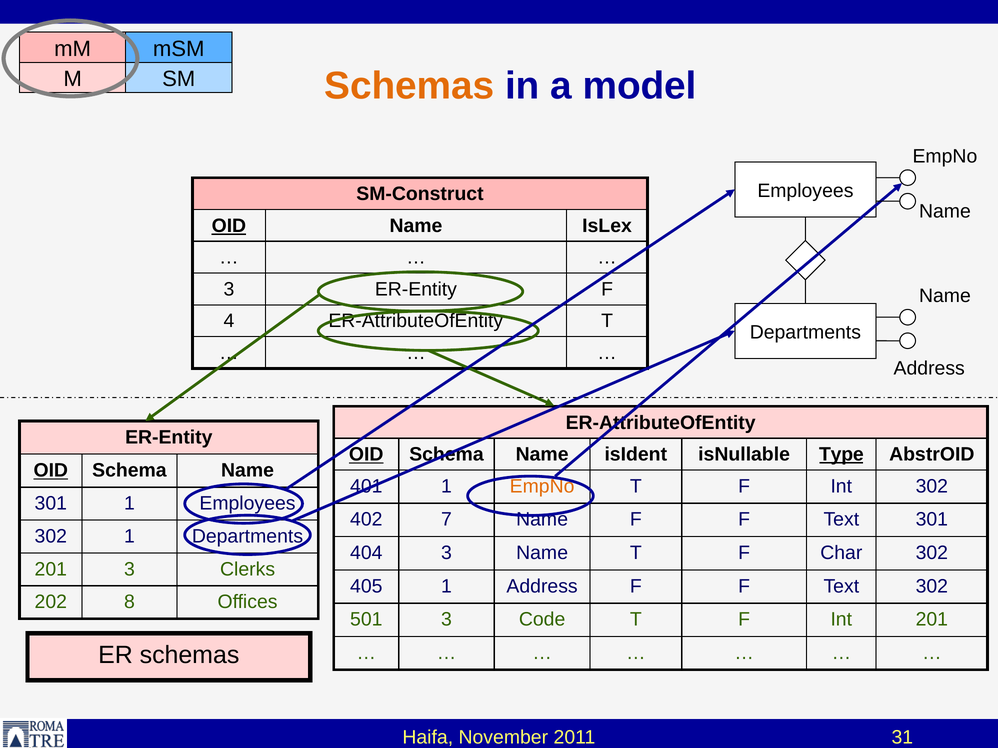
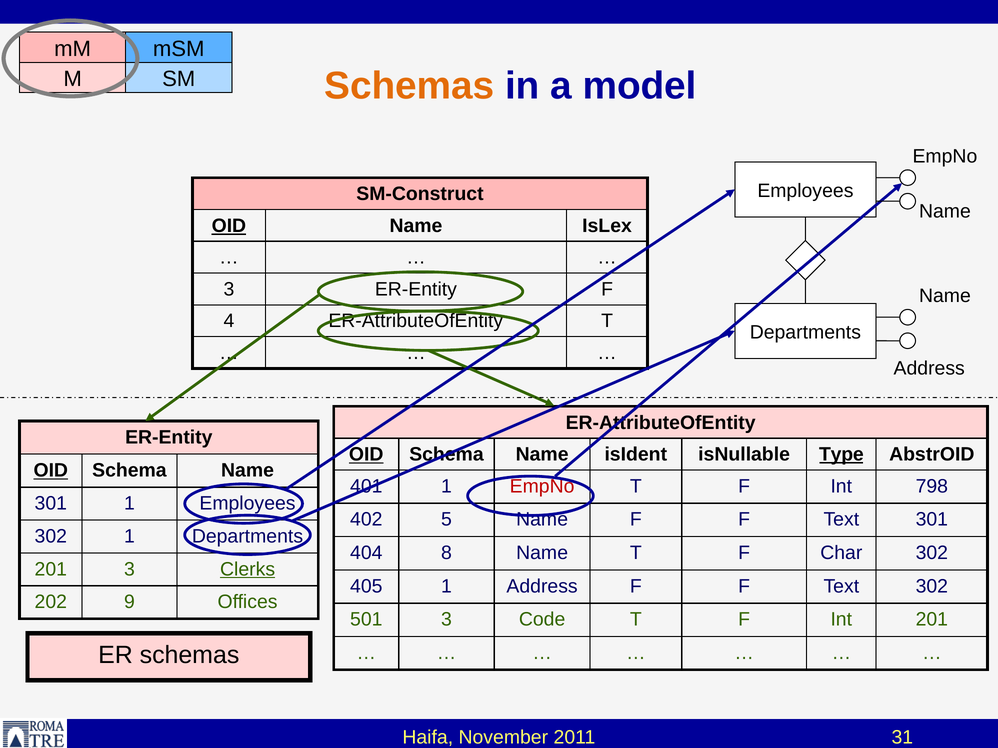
EmpNo colour: orange -> red (542, 487)
Int 302: 302 -> 798 (932, 487)
7: 7 -> 5 (447, 520)
404 3: 3 -> 8 (447, 553)
Clerks underline: none -> present (248, 570)
8: 8 -> 9 (129, 602)
